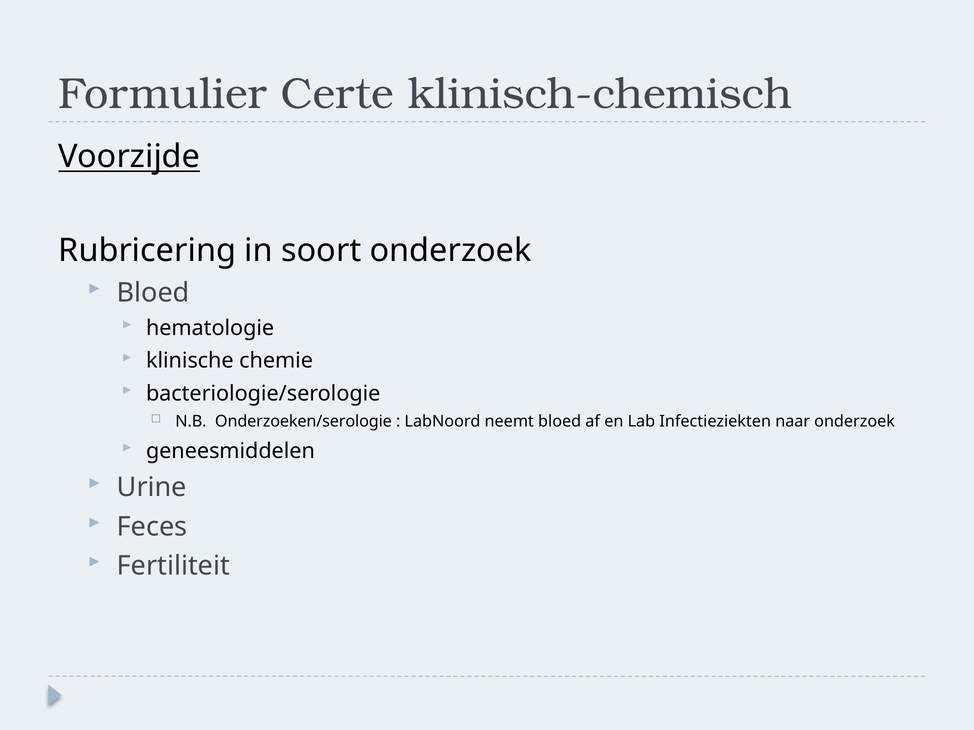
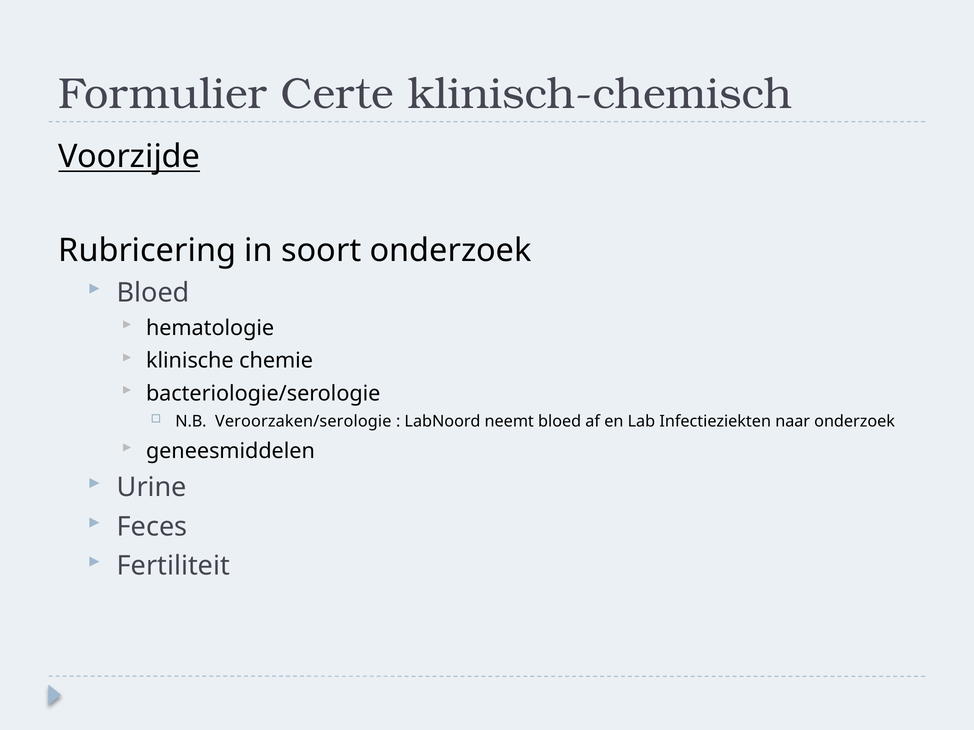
Onderzoeken/serologie: Onderzoeken/serologie -> Veroorzaken/serologie (303, 422)
